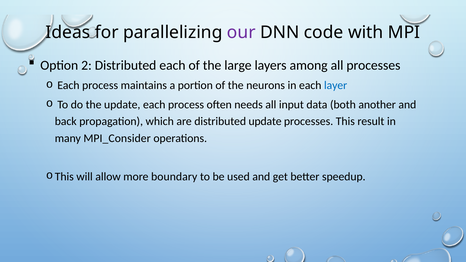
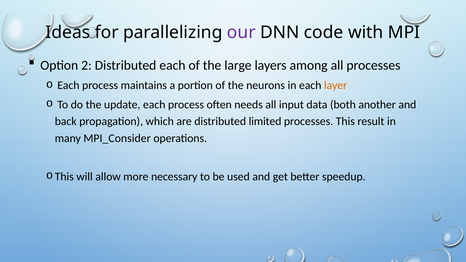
layer colour: blue -> orange (336, 86)
distributed update: update -> limited (265, 121)
boundary: boundary -> necessary (174, 177)
